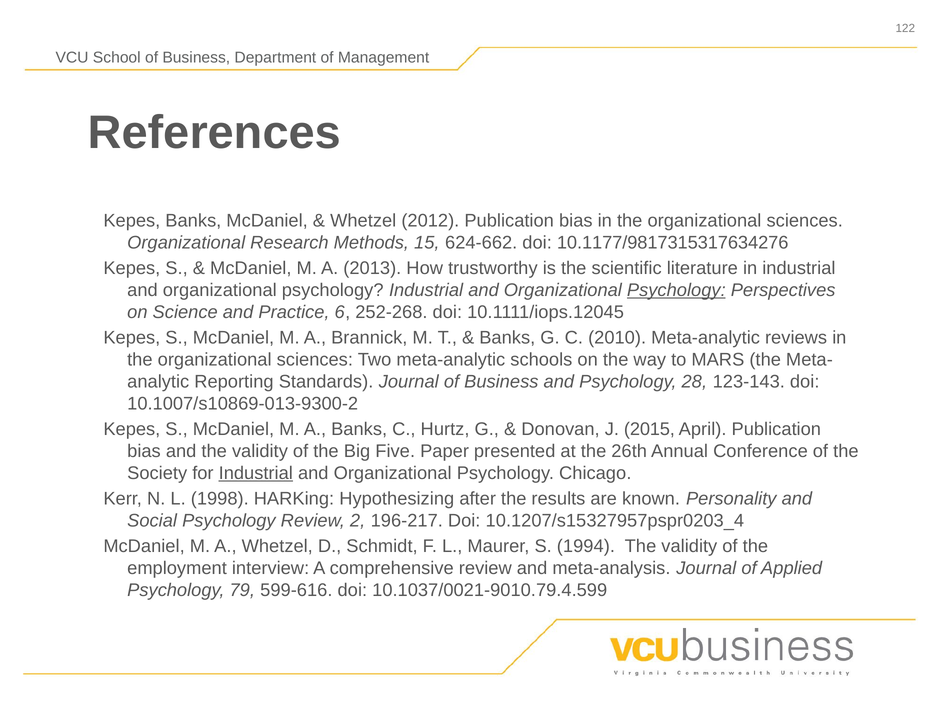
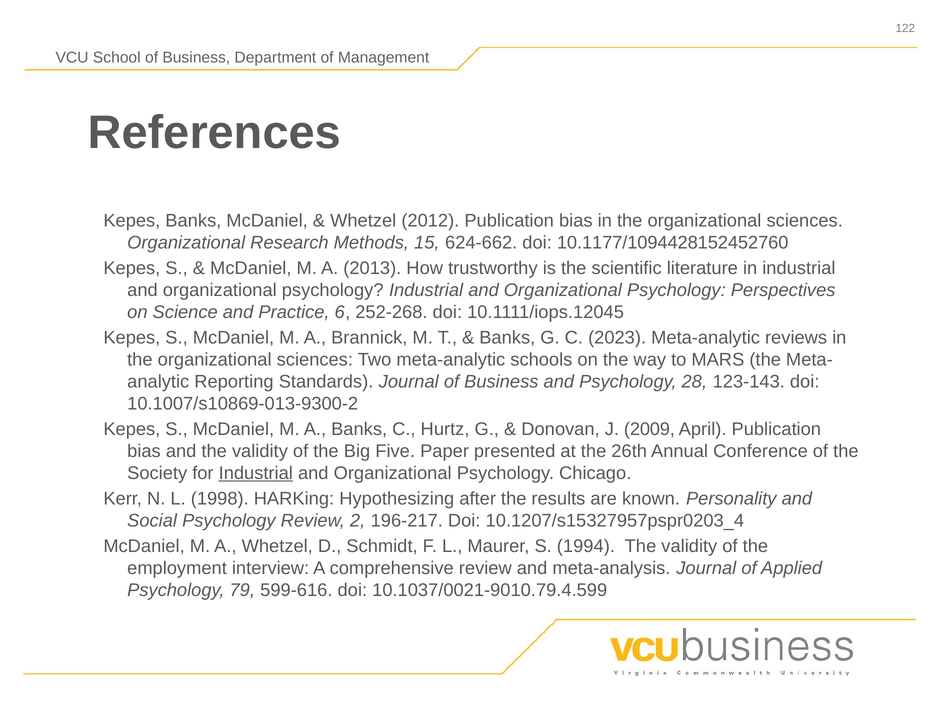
10.1177/9817315317634276: 10.1177/9817315317634276 -> 10.1177/1094428152452760 (673, 243)
Psychology underline: present -> none (676, 290)
2010: 2010 -> 2023 (617, 338)
2015: 2015 -> 2009 (649, 429)
